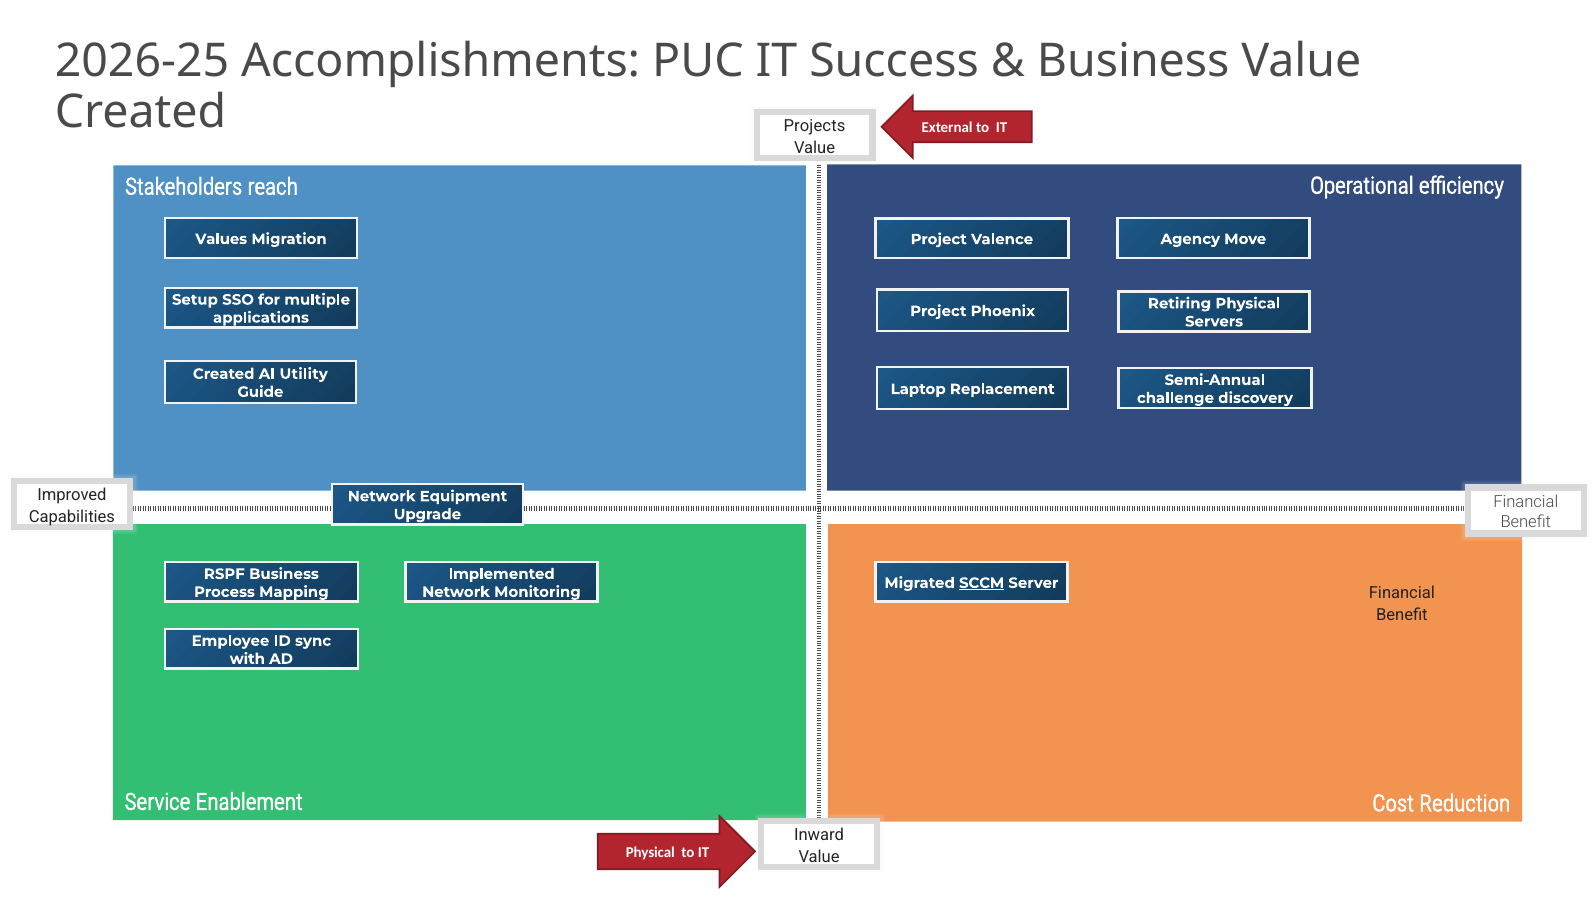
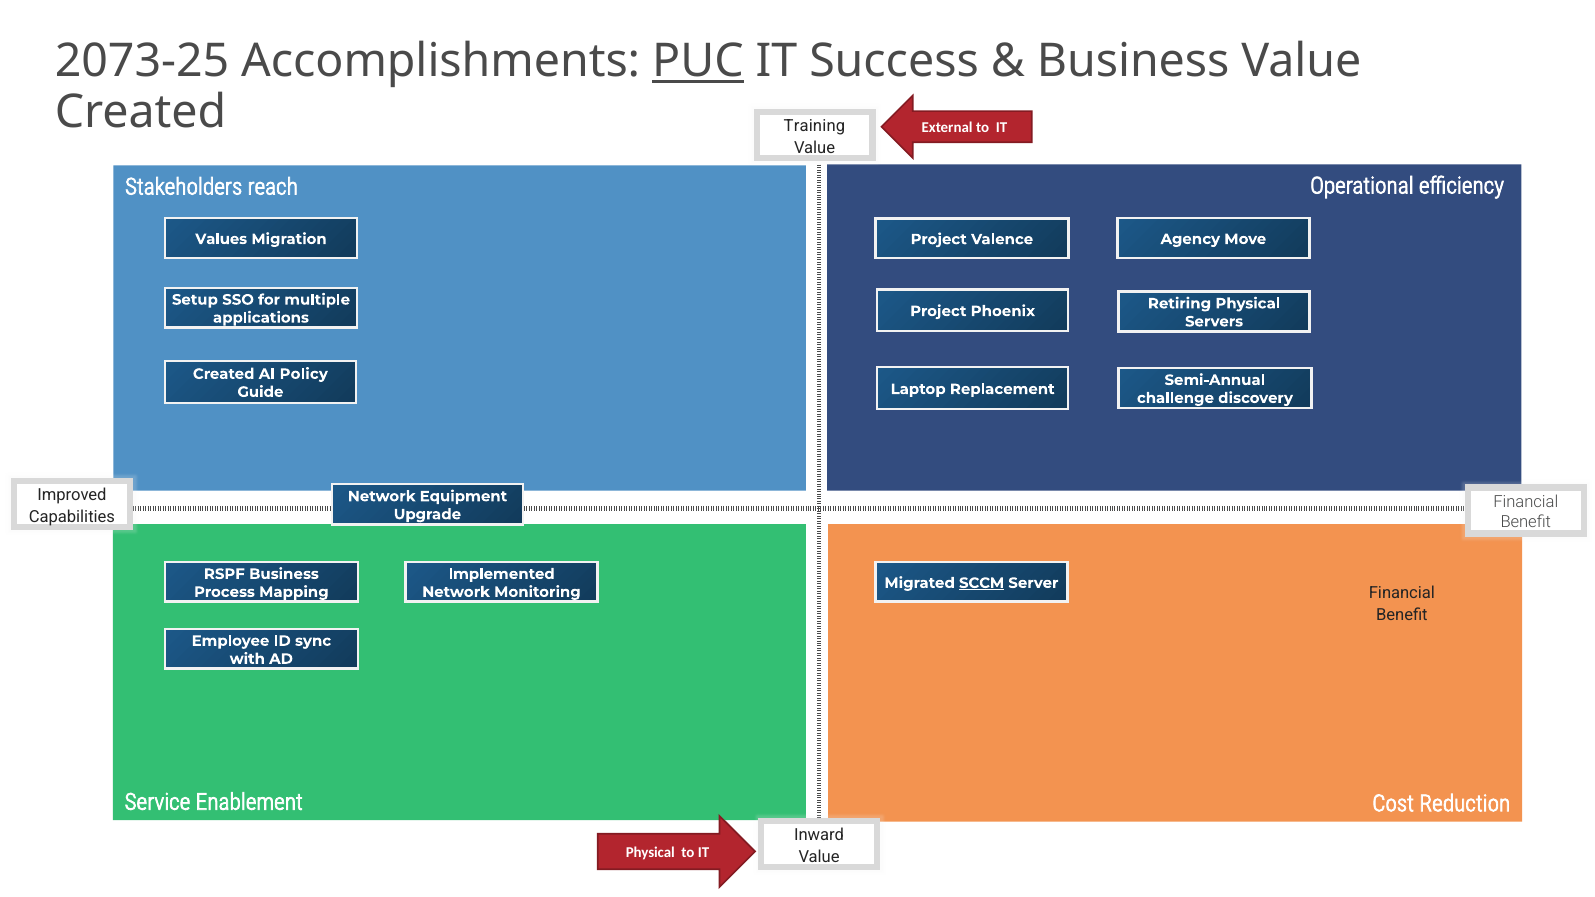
2026-25: 2026-25 -> 2073-25 (142, 62)
PUC underline: none -> present (698, 62)
Projects: Projects -> Training (814, 126)
Utility: Utility -> Policy (304, 374)
